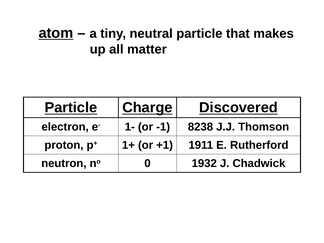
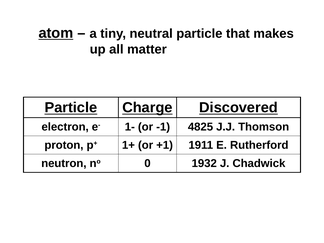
8238: 8238 -> 4825 (200, 127)
